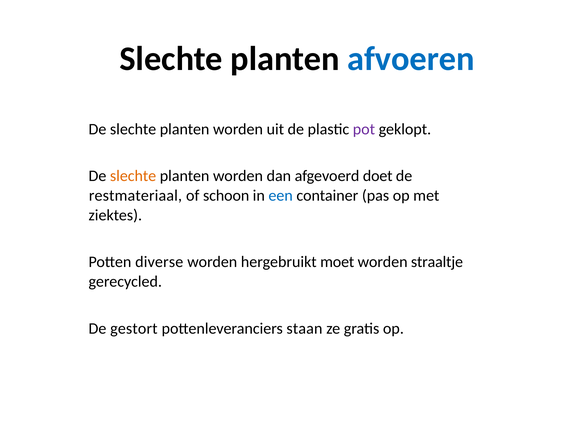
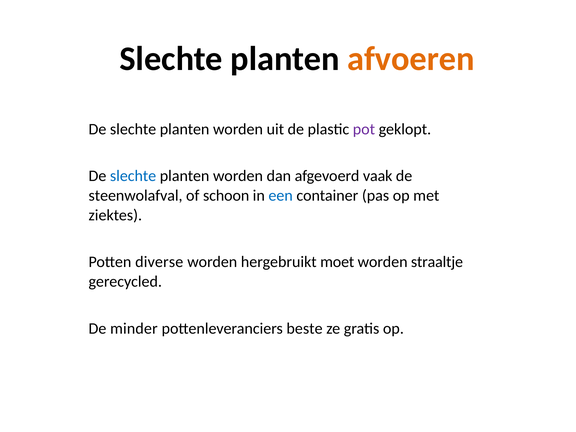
afvoeren colour: blue -> orange (411, 59)
slechte colour: orange -> blue (133, 176)
doet: doet -> vaak (378, 176)
restmateriaal: restmateriaal -> steenwolafval (136, 196)
gestort: gestort -> minder (134, 328)
staan: staan -> beste (305, 328)
